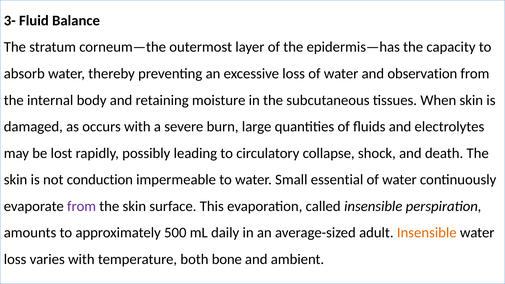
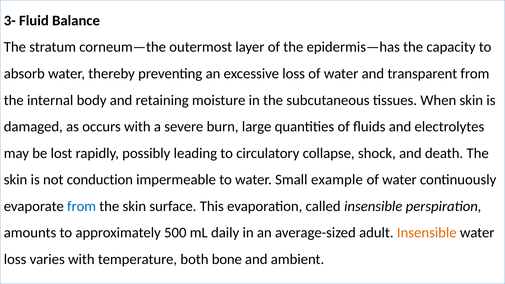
observation: observation -> transparent (422, 74)
essential: essential -> example (337, 180)
from colour: purple -> blue (82, 206)
